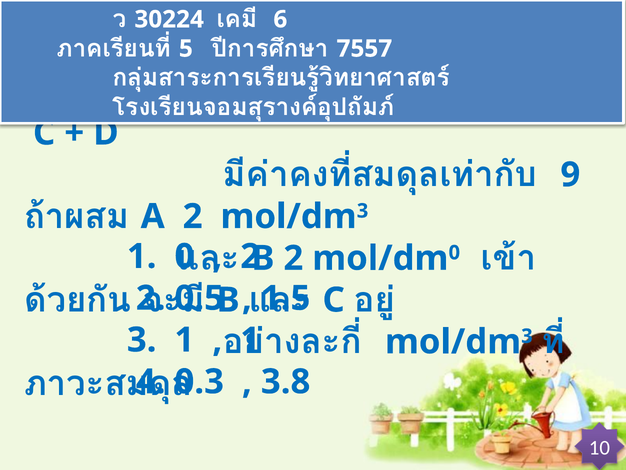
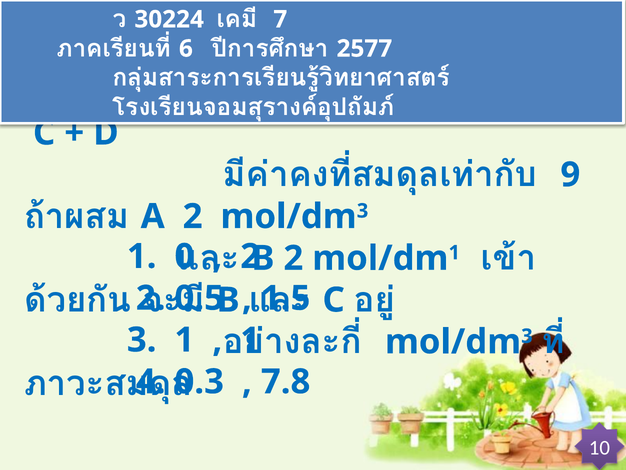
6: 6 -> 7 (280, 19)
5: 5 -> 6 (186, 49)
7557: 7557 -> 2577 (364, 49)
0: 0 -> 1 (454, 252)
3.8: 3.8 -> 7.8 (286, 381)
